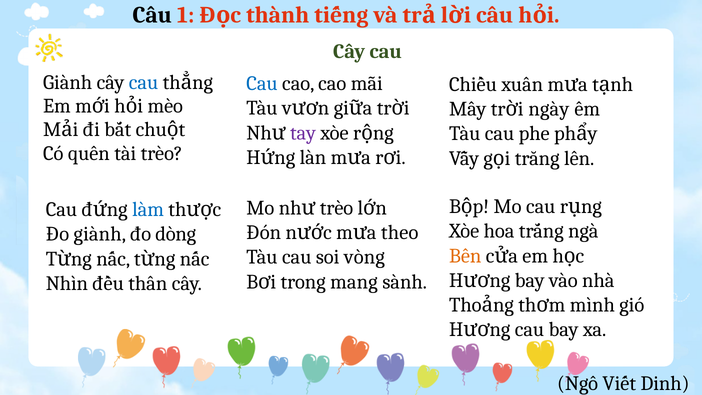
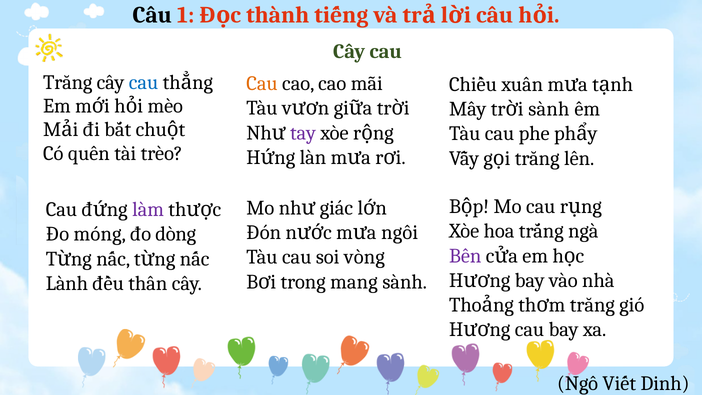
Giành: Giành -> Trắng (68, 83)
Cau colour: blue -> orange (262, 84)
ngày: ngày -> sành (549, 109)
trèo: trèo -> giác (336, 208)
làm colour: blue -> purple (148, 210)
theo: theo -> ngôi (400, 233)
Đo giành: giành -> móng (100, 234)
Bên colour: orange -> purple (465, 256)
Nhìn: Nhìn -> Lành (67, 283)
mình: mình -> trắng (592, 305)
